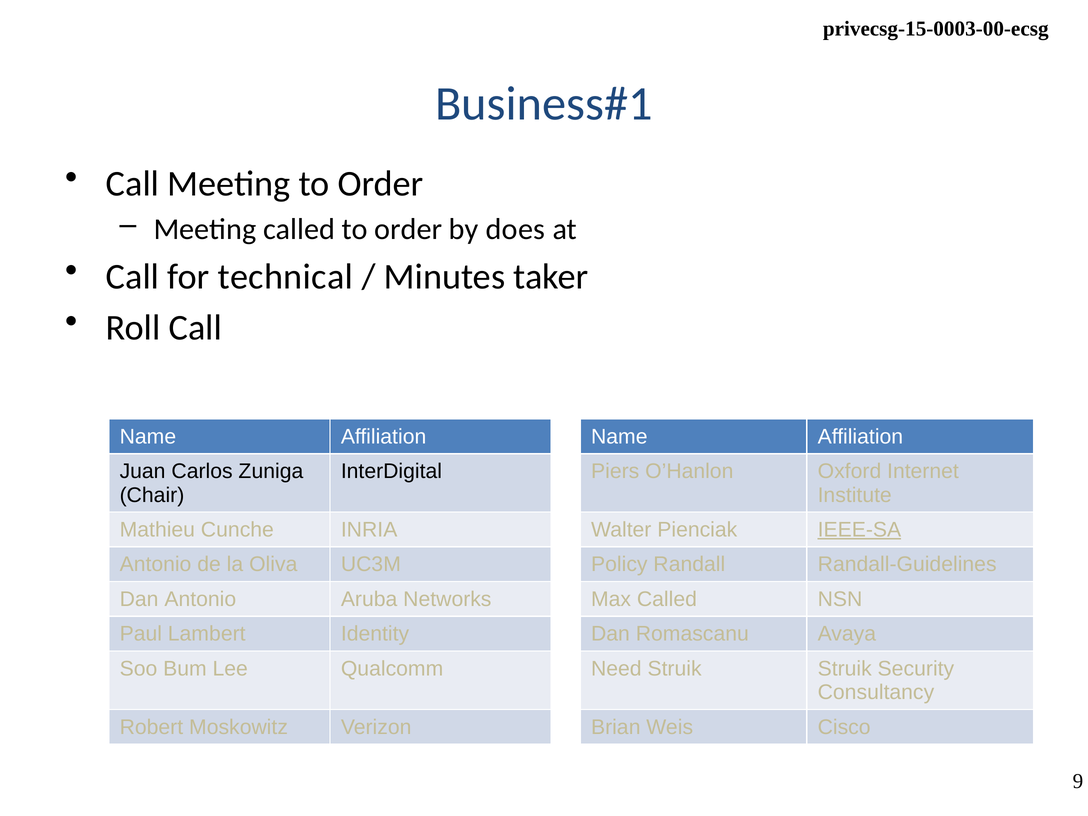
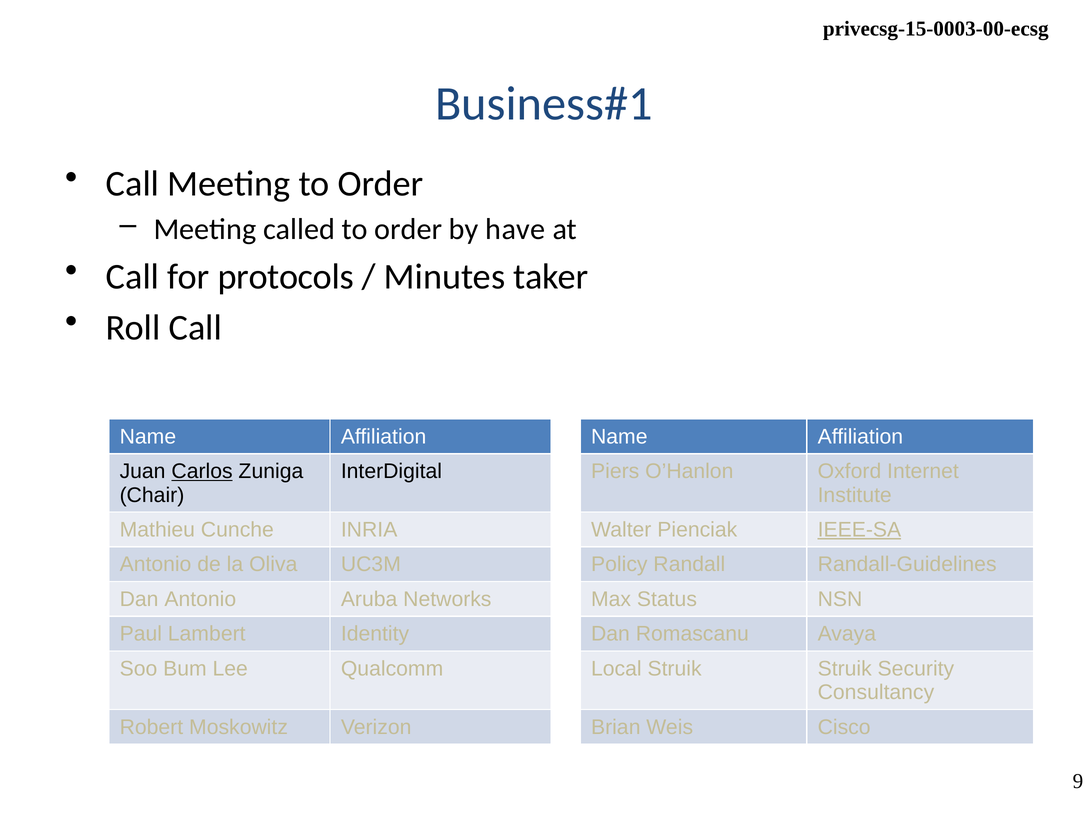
does: does -> have (515, 229)
technical: technical -> protocols (286, 277)
Carlos underline: none -> present (202, 471)
Max Called: Called -> Status (667, 599)
Need: Need -> Local (616, 669)
